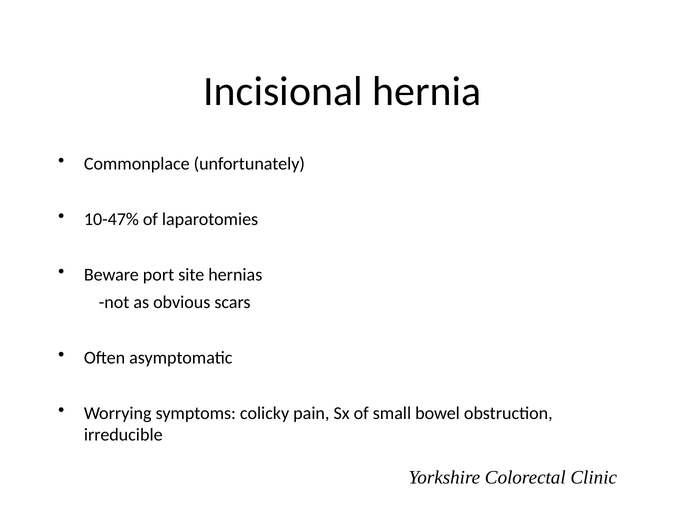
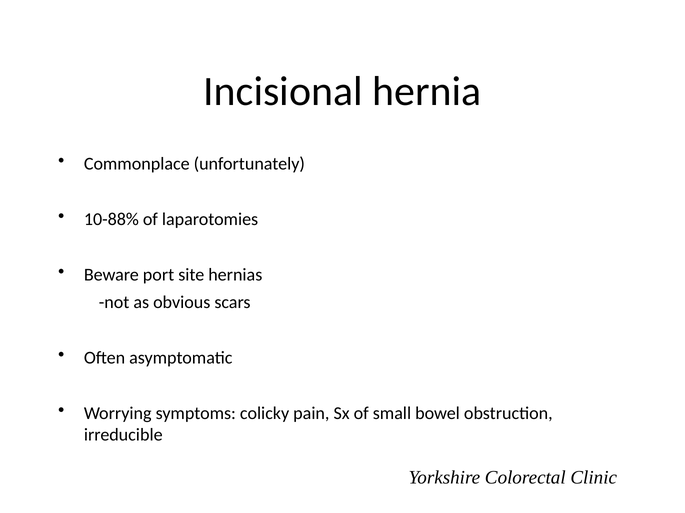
10-47%: 10-47% -> 10-88% (111, 219)
